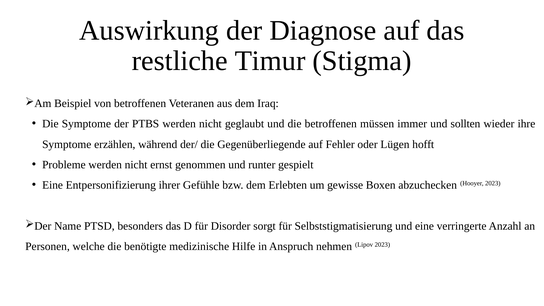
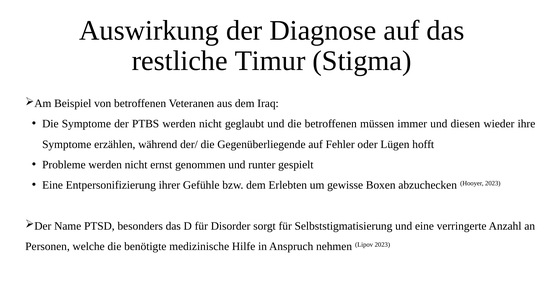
sollten: sollten -> diesen (465, 124)
